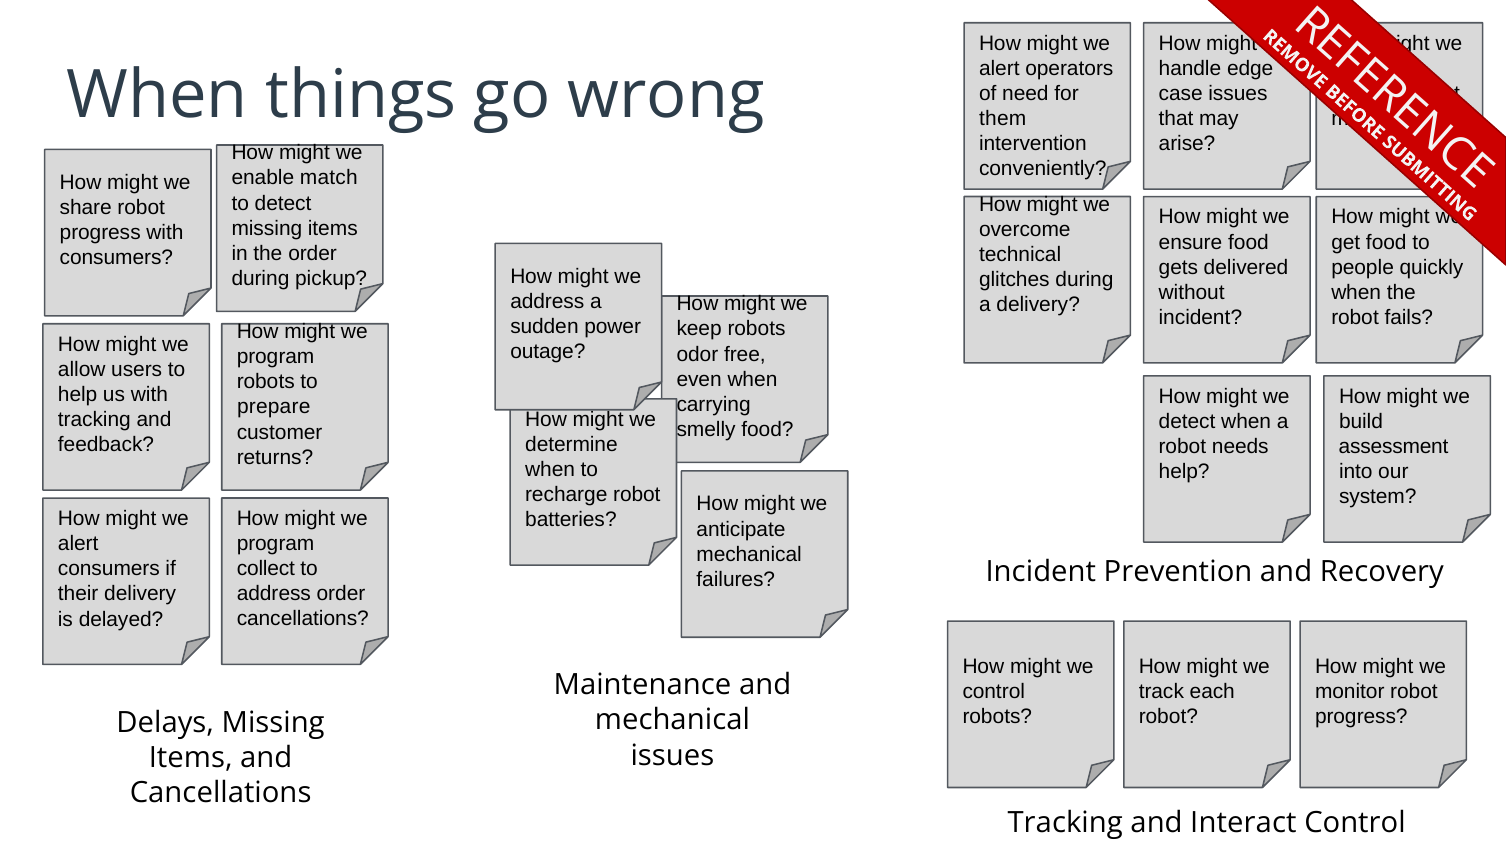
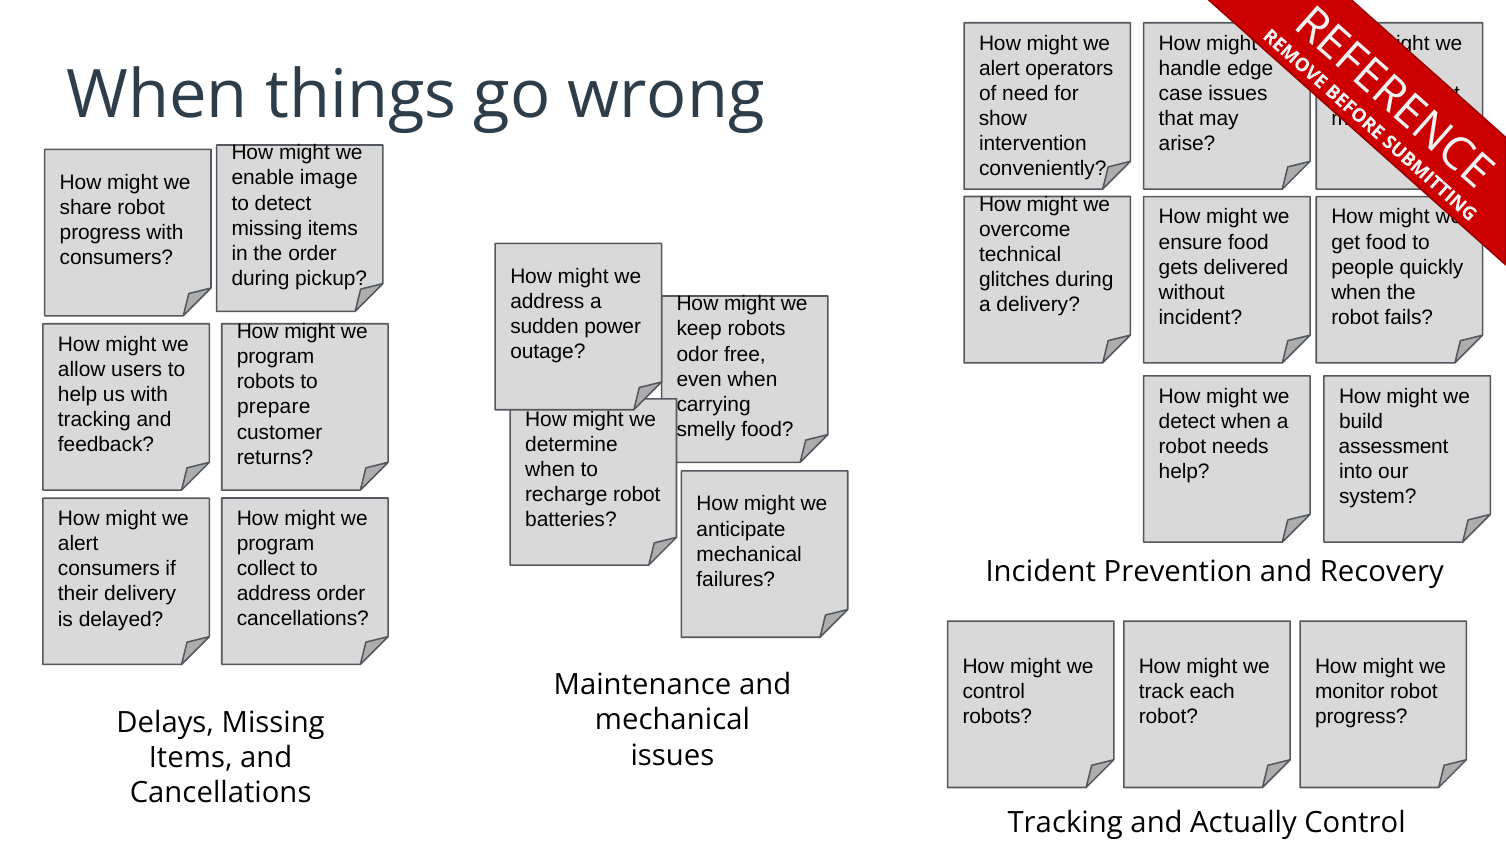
them: them -> show (1003, 119)
match: match -> image (329, 178)
Interact: Interact -> Actually (1243, 823)
